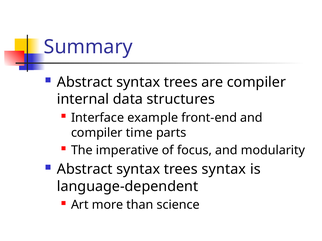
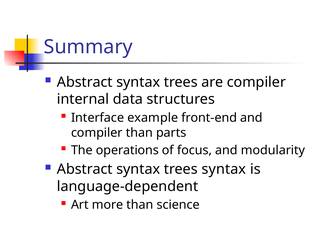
compiler time: time -> than (139, 133)
imperative: imperative -> operations (127, 151)
